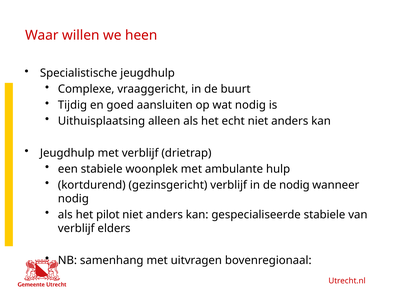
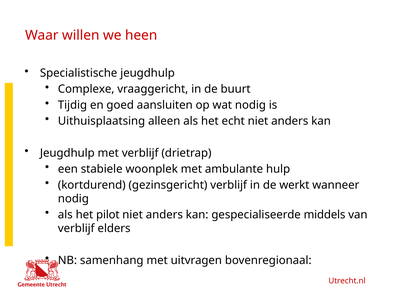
de nodig: nodig -> werkt (294, 185)
gespecialiseerde stabiele: stabiele -> middels (325, 214)
